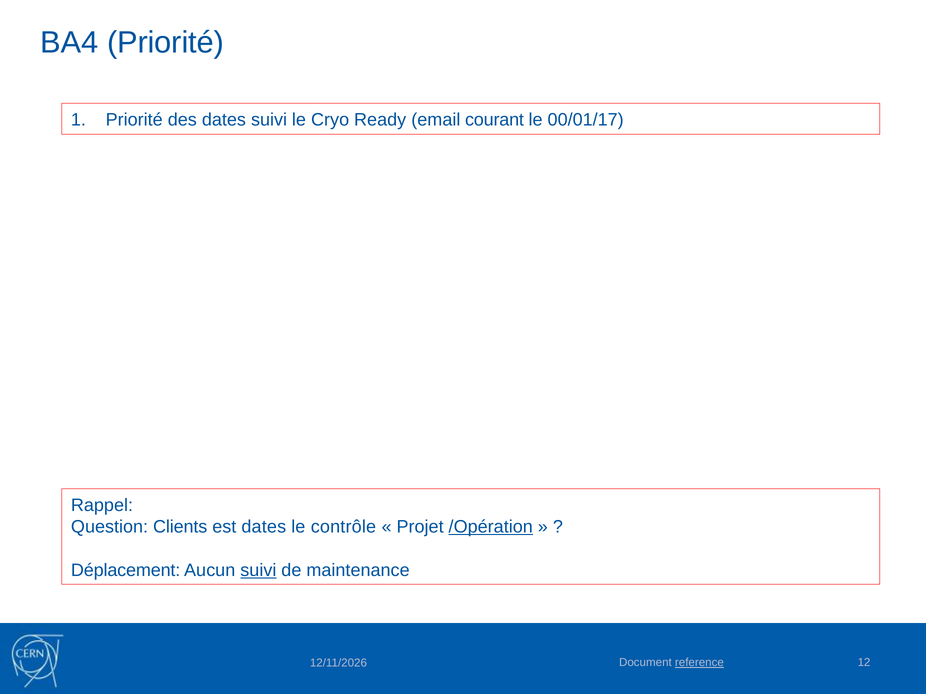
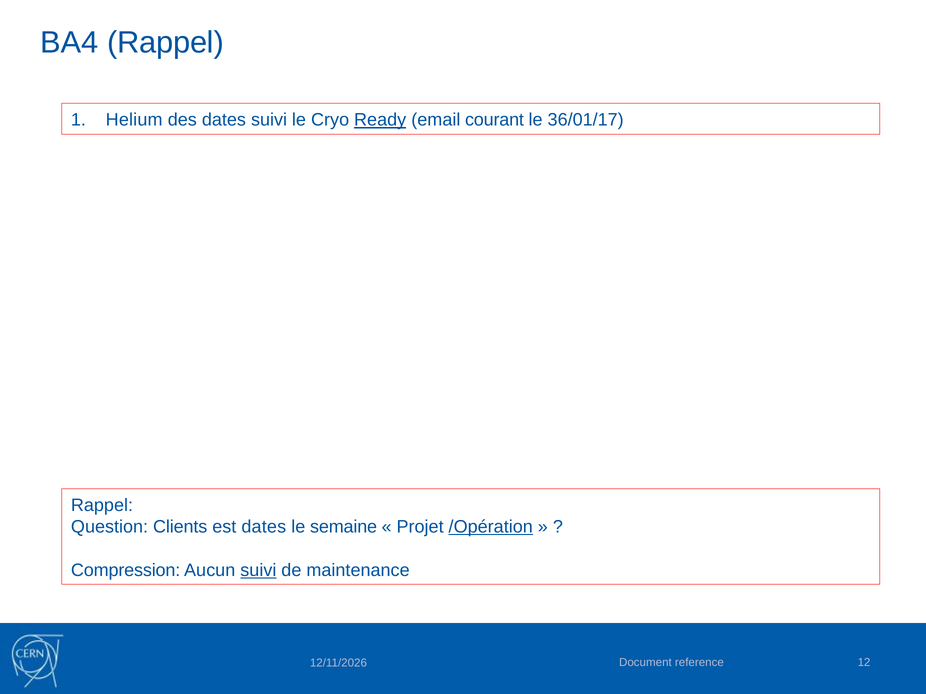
BA4 Priorité: Priorité -> Rappel (166, 43)
Priorité: Priorité -> Helium (134, 120)
Ready underline: none -> present (380, 120)
00/01/17: 00/01/17 -> 36/01/17 (586, 120)
contrôle: contrôle -> semaine (344, 527)
Déplacement: Déplacement -> Compression (126, 570)
reference underline: present -> none (699, 663)
